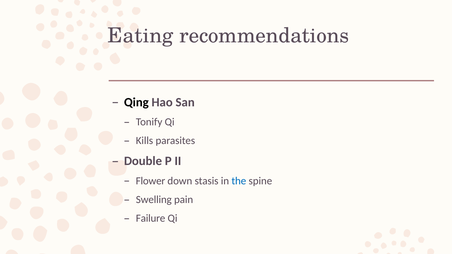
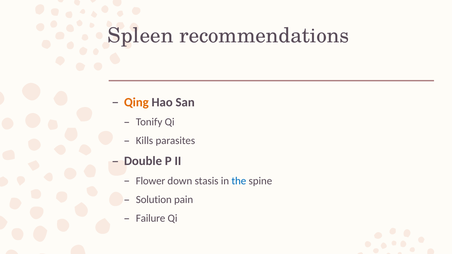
Eating: Eating -> Spleen (141, 36)
Qing colour: black -> orange (136, 102)
Swelling: Swelling -> Solution (154, 200)
